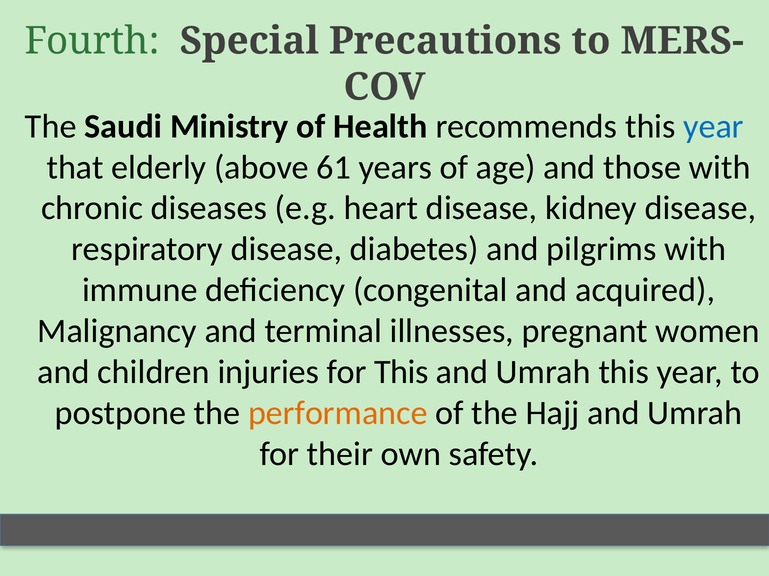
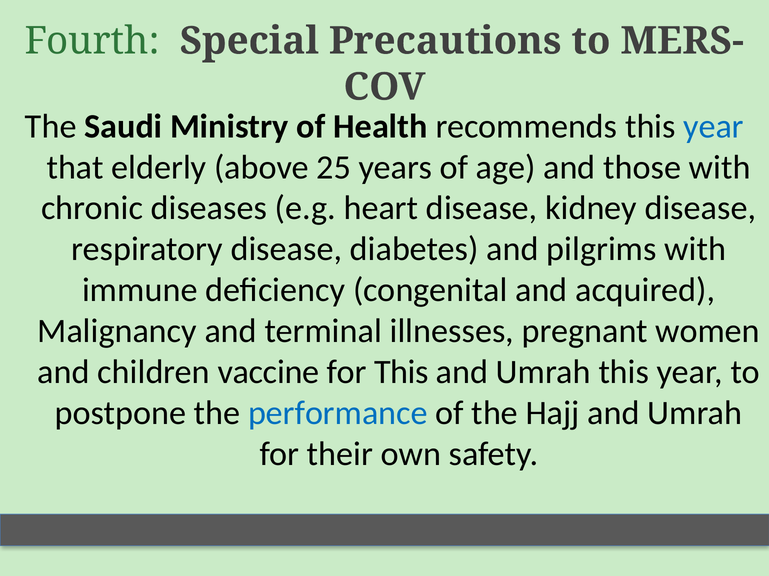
61: 61 -> 25 (334, 167)
injuries: injuries -> vaccine (268, 373)
performance colour: orange -> blue (338, 414)
